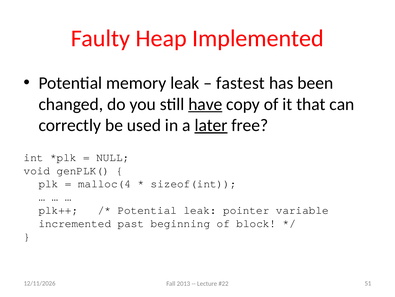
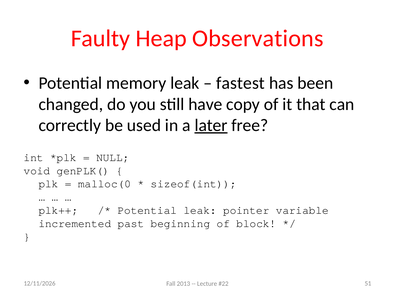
Implemented: Implemented -> Observations (258, 38)
have underline: present -> none (205, 104)
malloc(4: malloc(4 -> malloc(0 (104, 183)
